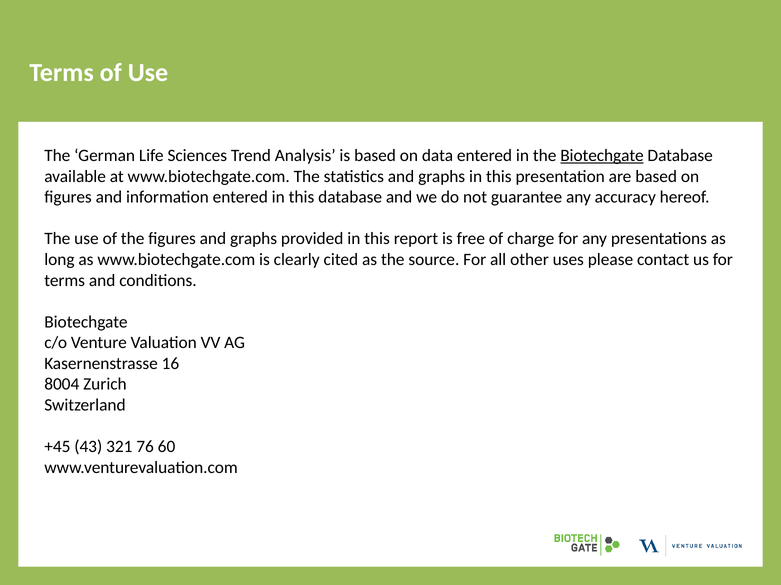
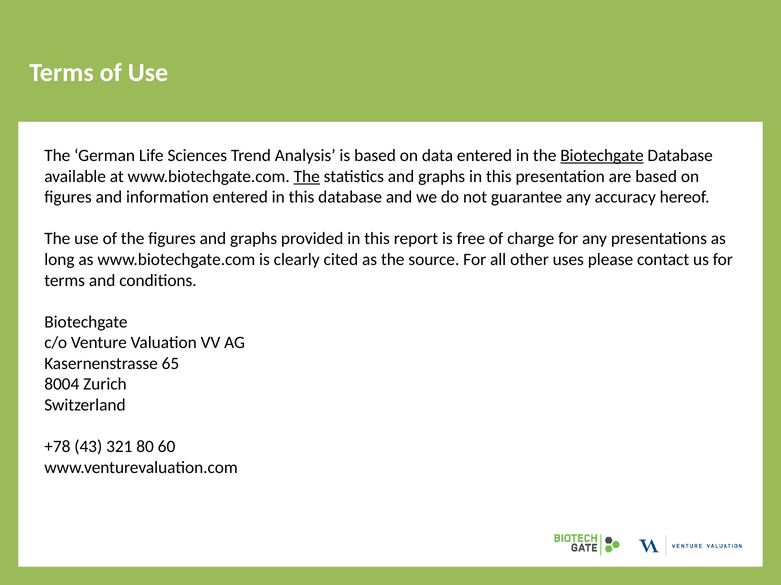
The underline: none -> present (307, 177)
16: 16 -> 65 (170, 364)
+45: +45 -> +78 (57, 447)
76: 76 -> 80 (145, 447)
